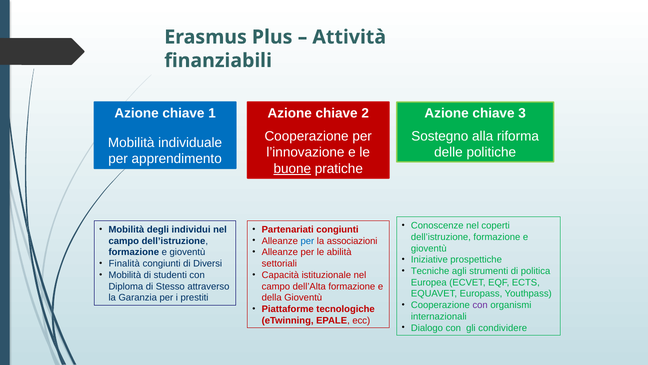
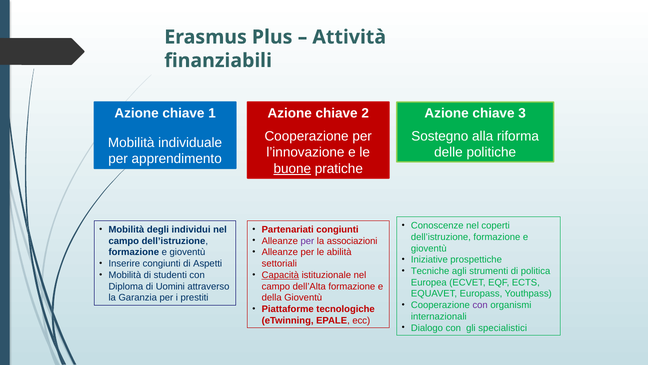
per colour: blue -> purple (307, 241)
Finalità: Finalità -> Inserire (124, 263)
Diversi: Diversi -> Aspetti (208, 263)
Capacità underline: none -> present (280, 275)
Stesso: Stesso -> Uomini (170, 286)
condividere: condividere -> specialistici (503, 327)
